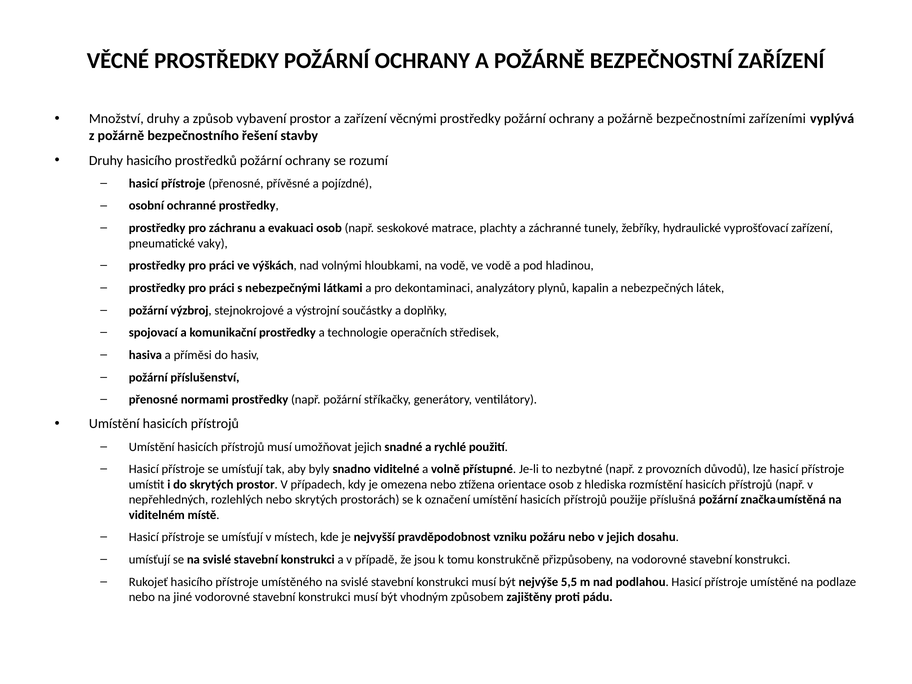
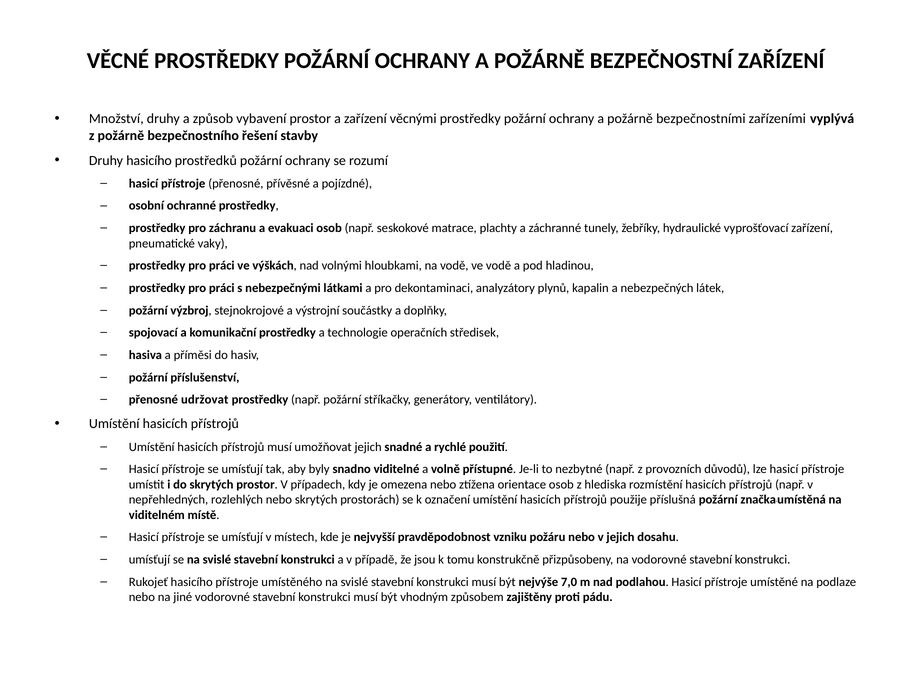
normami: normami -> udržovat (205, 400)
5,5: 5,5 -> 7,0 (569, 582)
